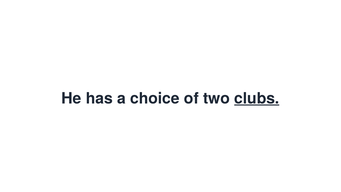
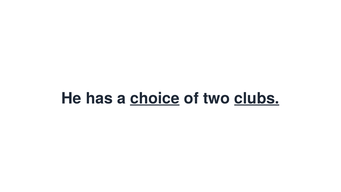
choice underline: none -> present (155, 98)
